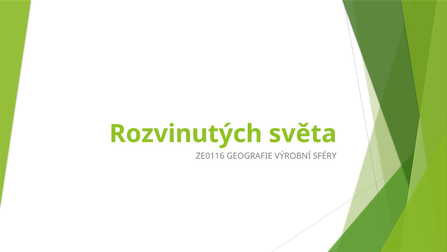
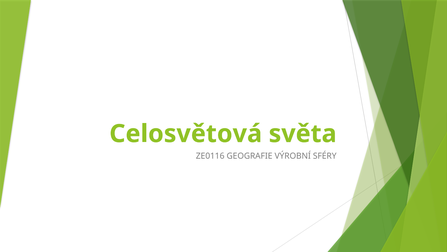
Rozvinutých: Rozvinutých -> Celosvětová (186, 133)
